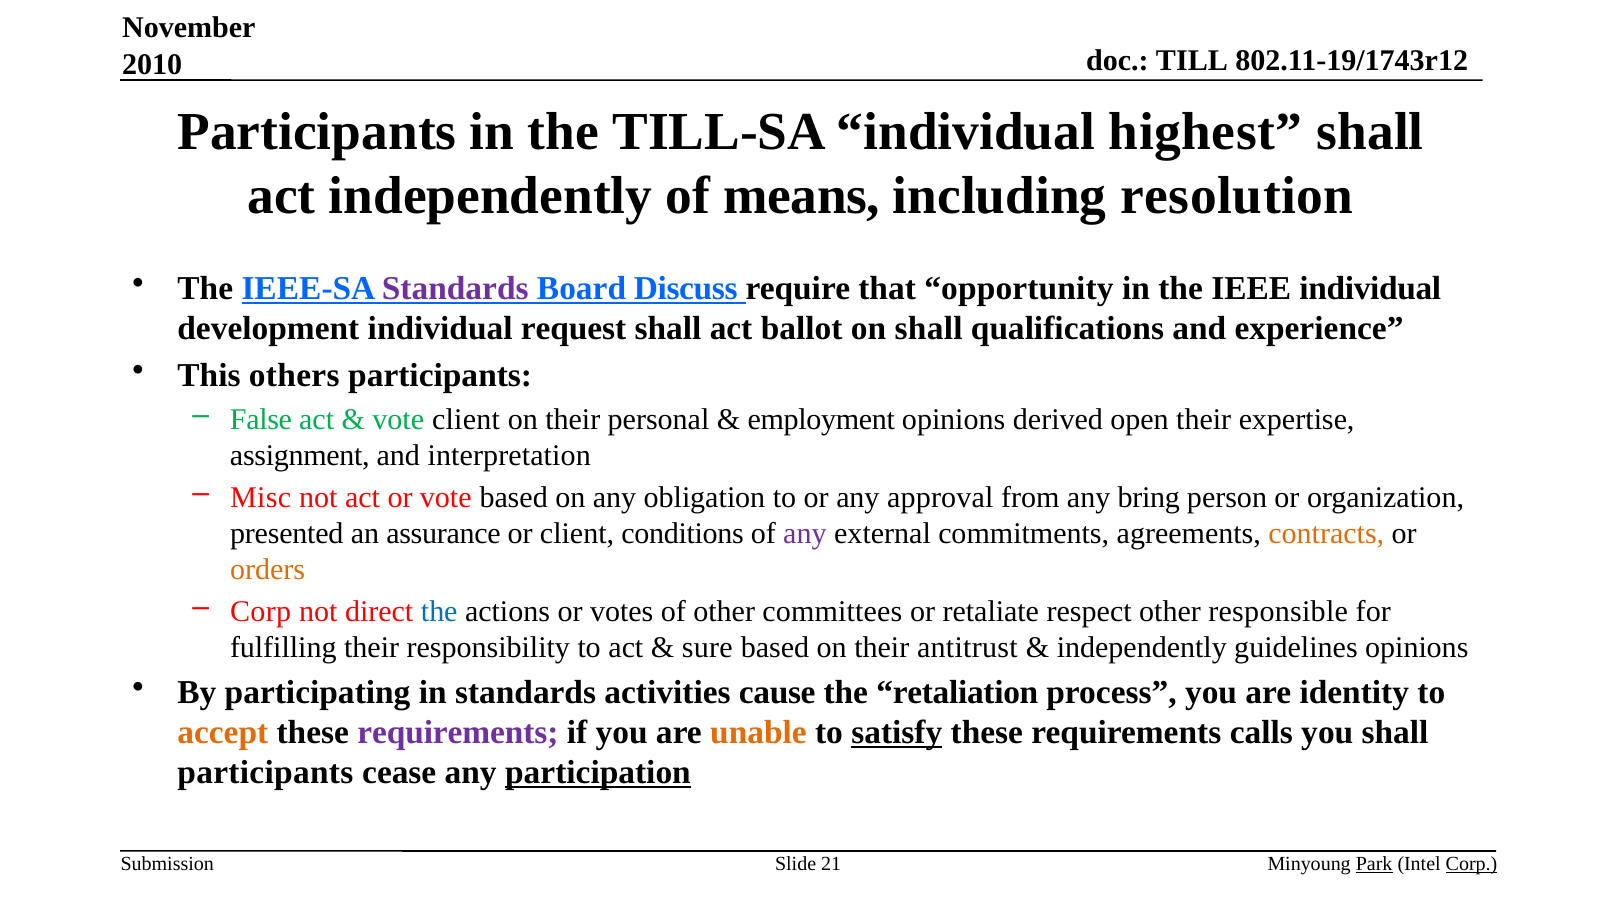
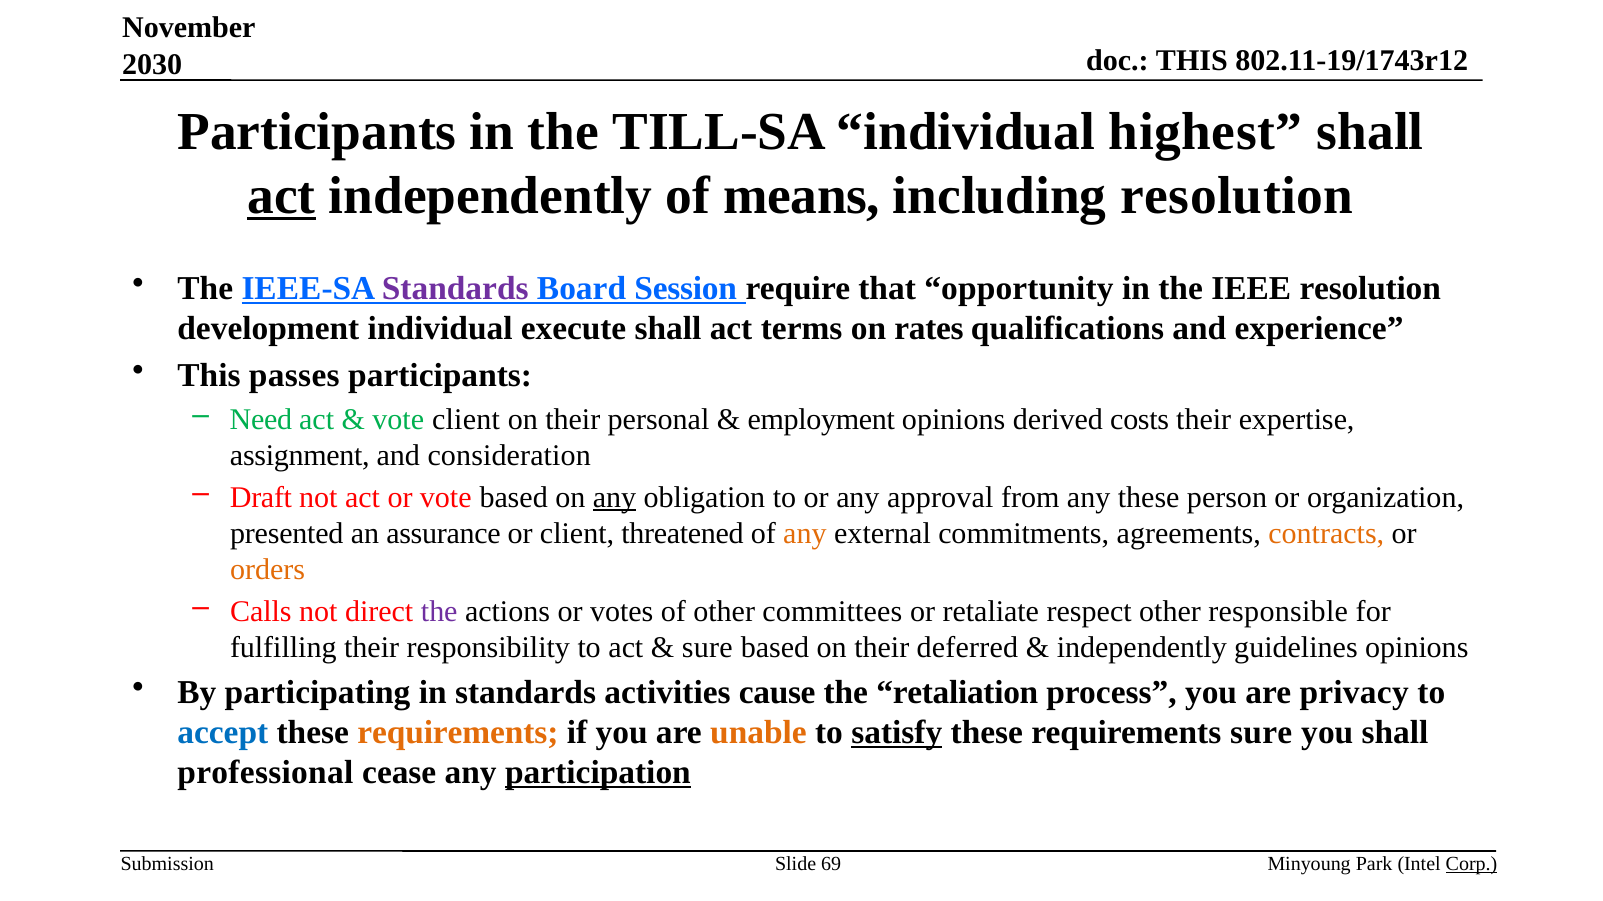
TILL: TILL -> THIS (1192, 60)
2010: 2010 -> 2030 (152, 64)
act underline: none -> present (281, 196)
Discuss: Discuss -> Session (686, 289)
IEEE individual: individual -> resolution (1370, 289)
request: request -> execute (574, 329)
ballot: ballot -> terms (802, 329)
on shall: shall -> rates (929, 329)
others: others -> passes (294, 376)
False: False -> Need (261, 420)
open: open -> costs (1140, 420)
interpretation: interpretation -> consideration (509, 456)
Misc: Misc -> Draft (261, 498)
any underline: none -> present (614, 498)
any bring: bring -> these (1149, 498)
conditions: conditions -> threatened (683, 534)
any colour: purple -> orange (805, 534)
Corp: Corp -> Calls (261, 612)
the colour: blue -> purple (439, 612)
antitrust: antitrust -> deferred (967, 648)
identity: identity -> privacy (1354, 693)
accept colour: orange -> blue (223, 733)
requirements colour: purple -> orange (458, 733)
requirements calls: calls -> sure (1261, 733)
participants: participants -> professional (265, 773)
21: 21 -> 69 (831, 865)
Park underline: present -> none (1374, 865)
